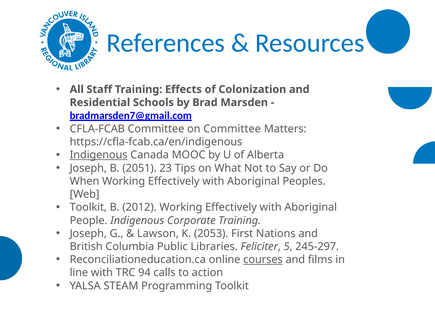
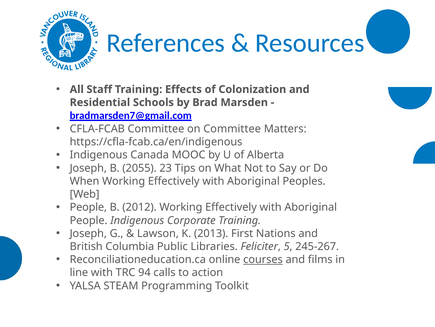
Indigenous underline: present -> none (99, 155)
2051: 2051 -> 2055 (140, 168)
Toolkit: Toolkit -> People (88, 207)
2053: 2053 -> 2013 (211, 233)
245-297: 245-297 -> 245-267 (317, 246)
